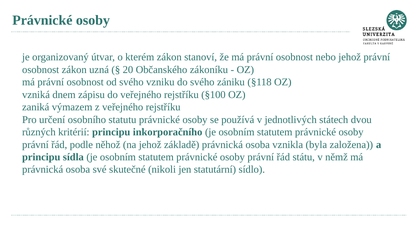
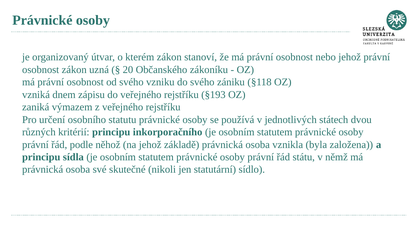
§100: §100 -> §193 (213, 95)
